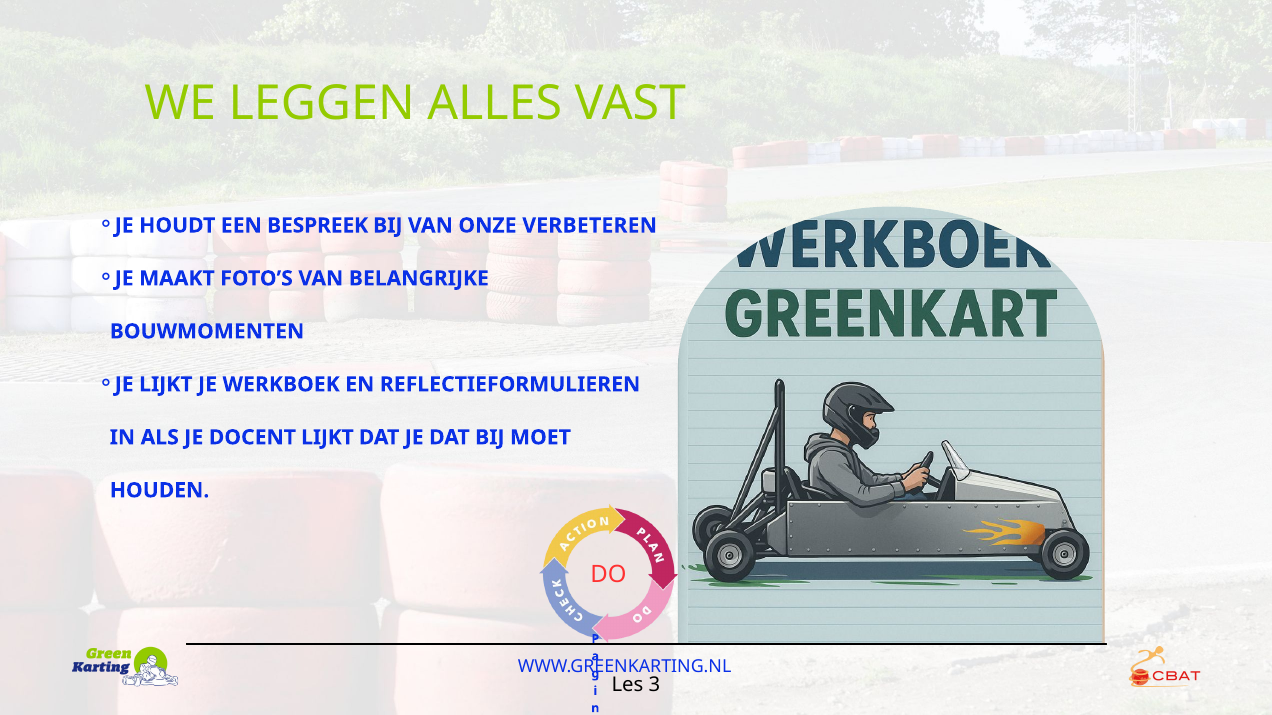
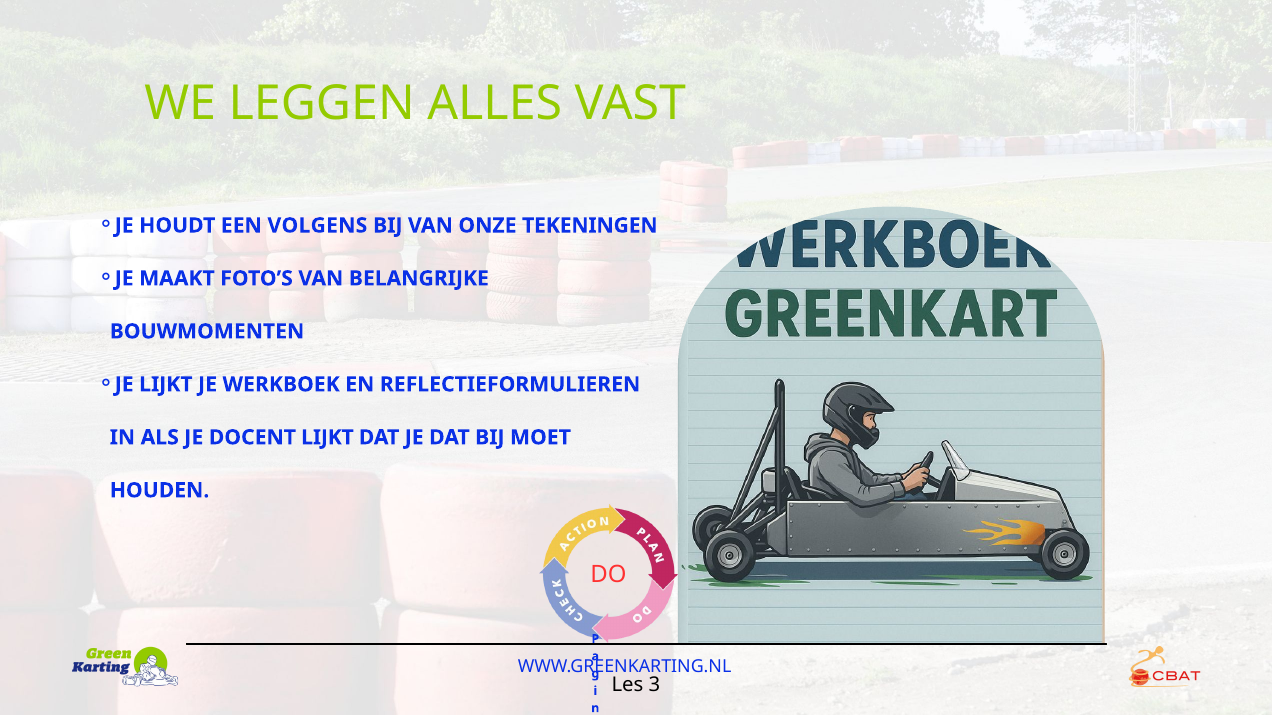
BESPREEK: BESPREEK -> VOLGENS (317, 226)
VERBETEREN: VERBETEREN -> TEKENINGEN (590, 226)
